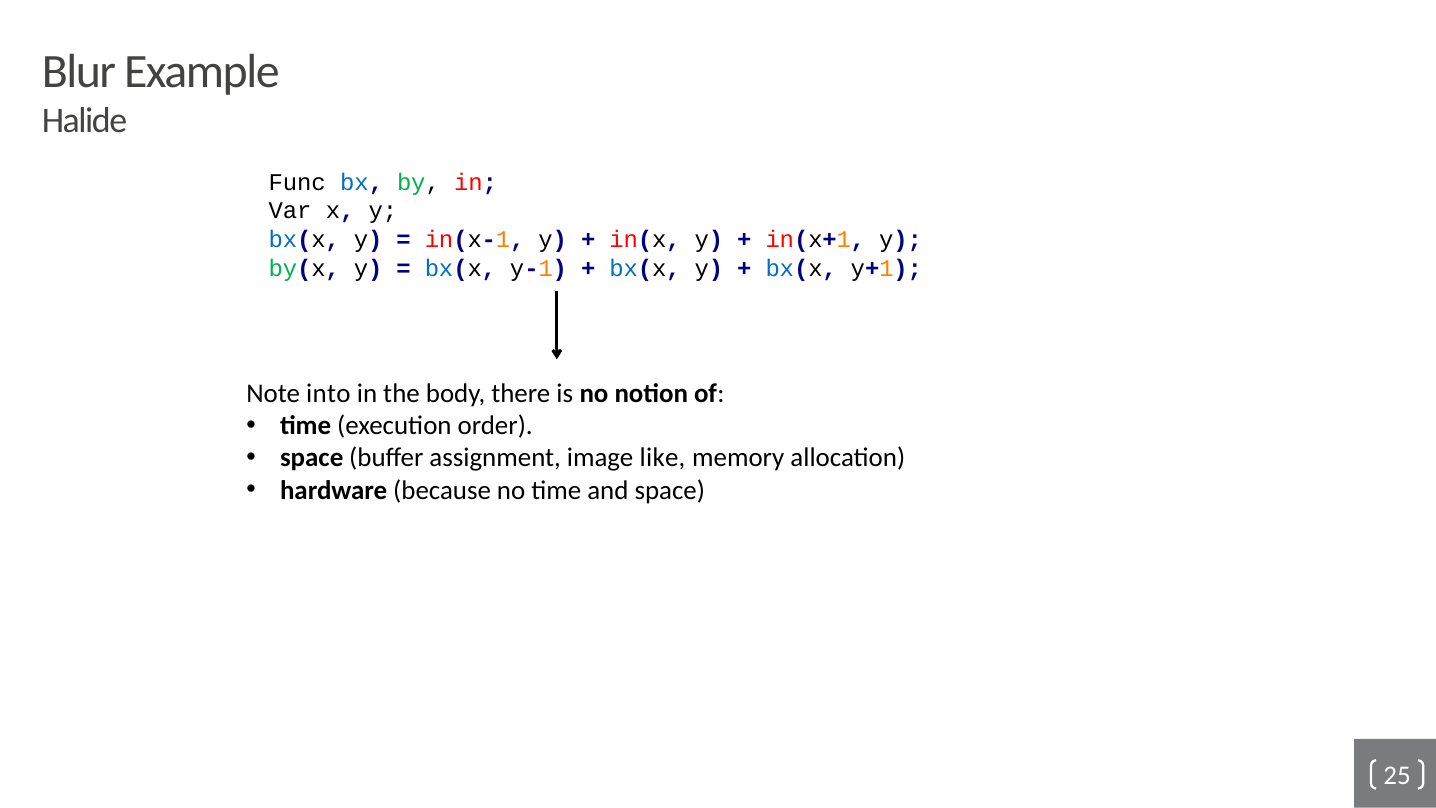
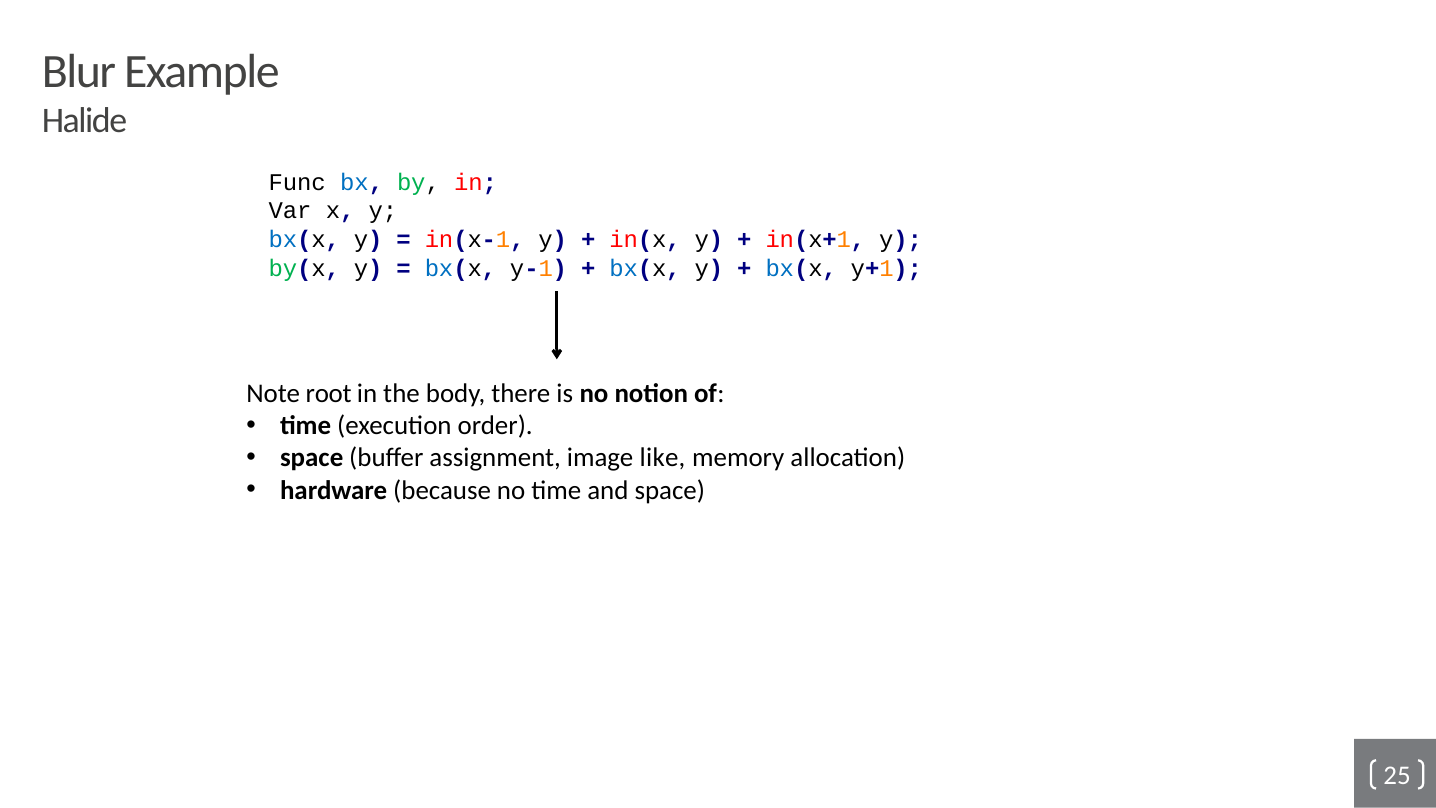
into: into -> root (329, 393)
